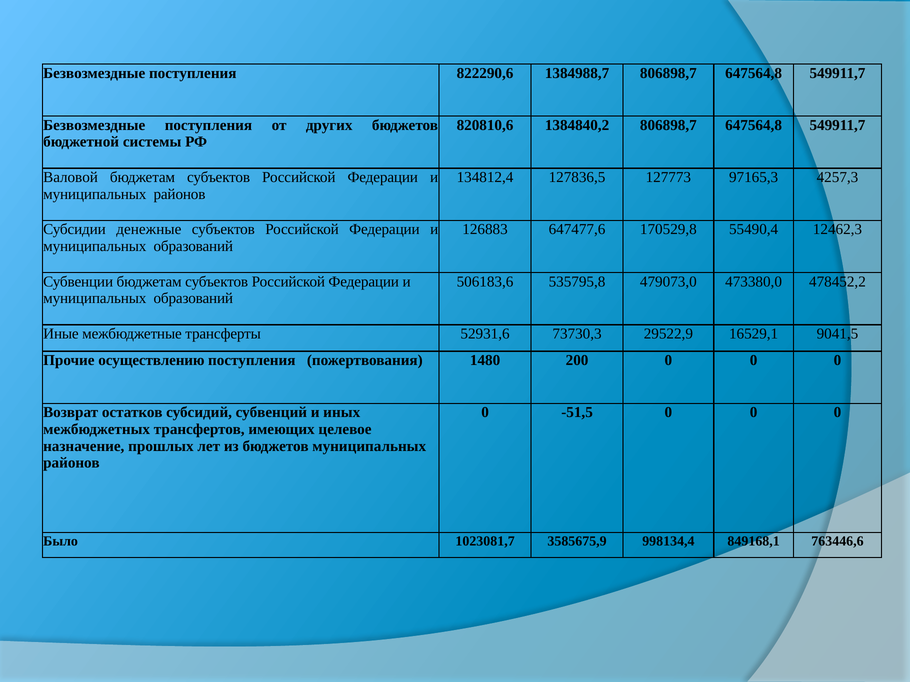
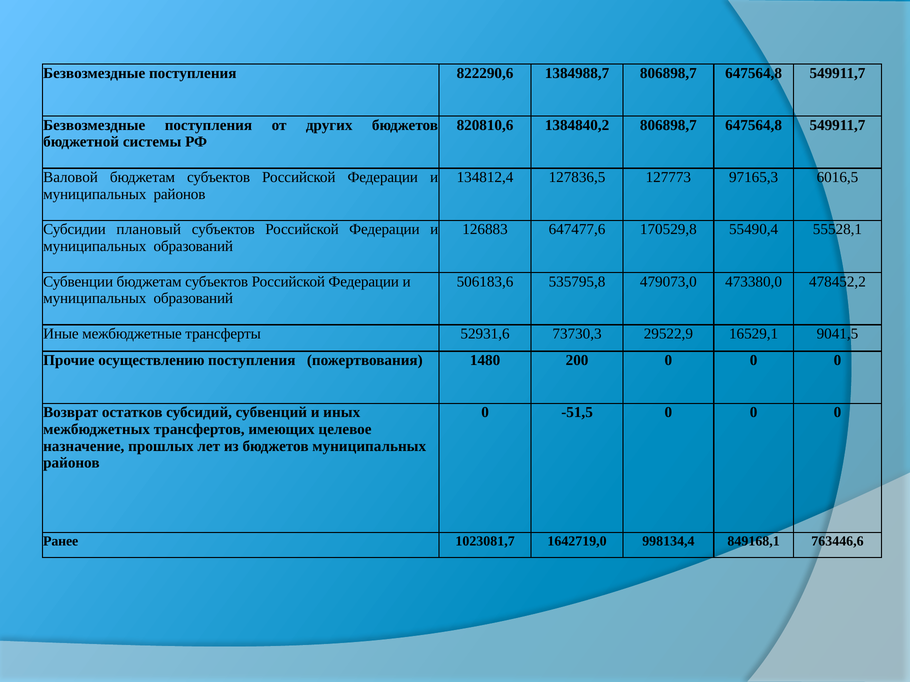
4257,3: 4257,3 -> 6016,5 (837, 177)
денежные: денежные -> плановый (149, 230)
12462,3: 12462,3 -> 55528,1 (837, 230)
Было: Было -> Ранее (61, 541)
3585675,9: 3585675,9 -> 1642719,0 (577, 541)
